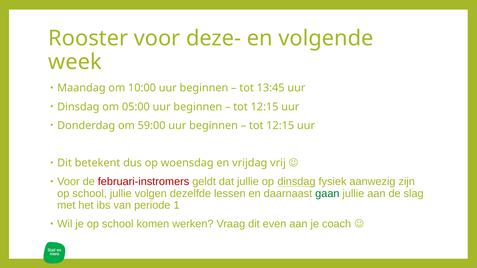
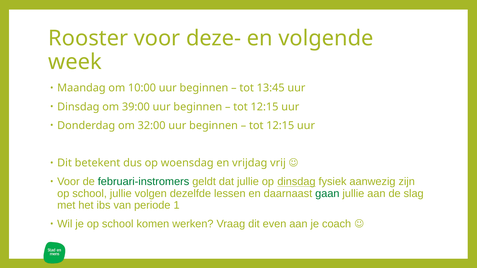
05:00: 05:00 -> 39:00 (136, 107)
59:00: 59:00 -> 32:00 (152, 126)
februari-instromers colour: red -> green (144, 182)
